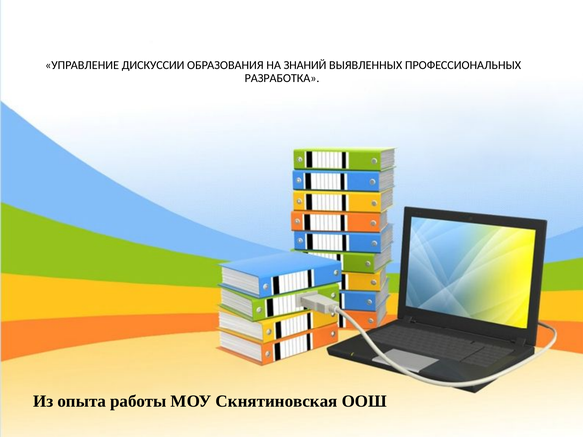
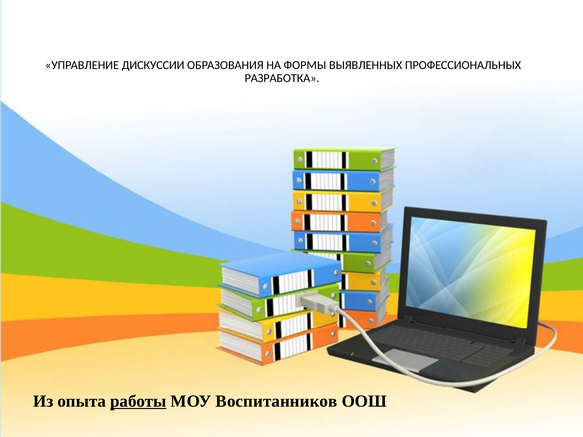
ЗНАНИЙ: ЗНАНИЙ -> ФОРМЫ (305, 65)
работы underline: none -> present (138, 401)
Скнятиновская: Скнятиновская -> Воспитанников (277, 401)
